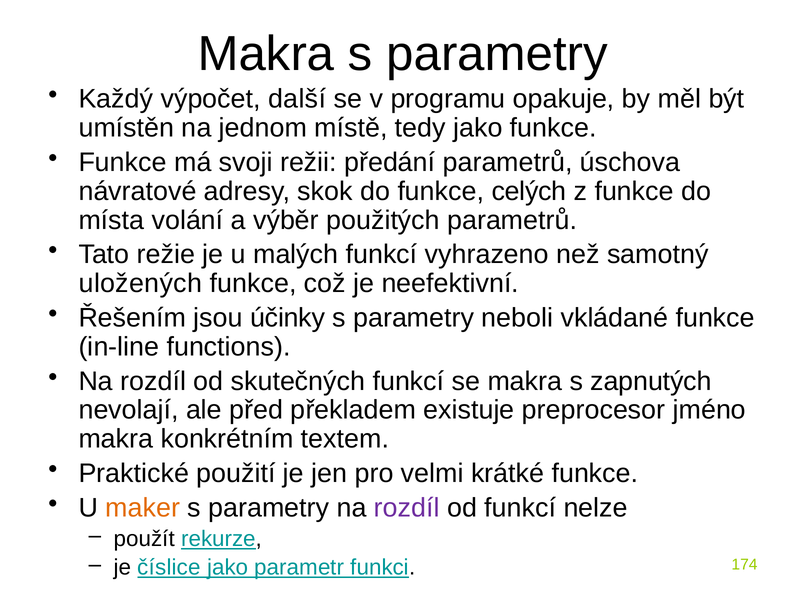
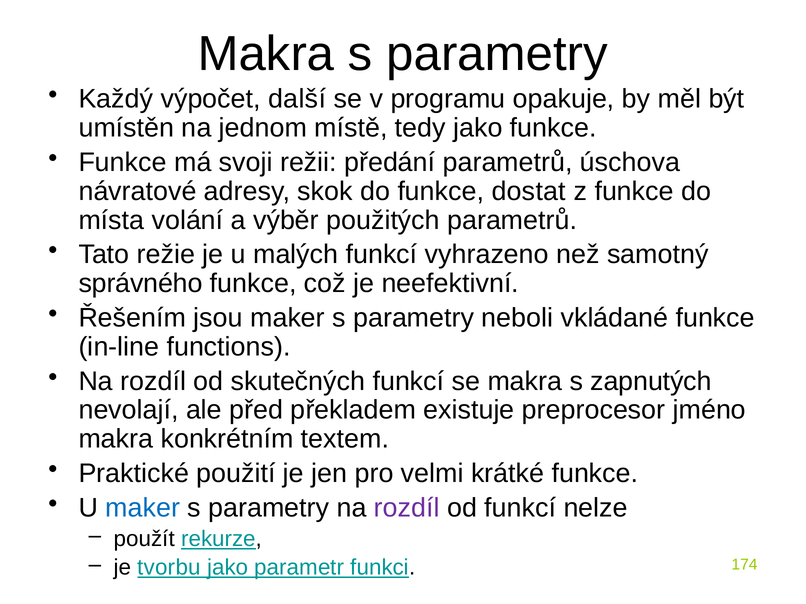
celých: celých -> dostat (529, 191)
uložených: uložených -> správného (141, 284)
jsou účinky: účinky -> maker (288, 318)
maker colour: orange -> blue (143, 508)
číslice: číslice -> tvorbu (169, 568)
